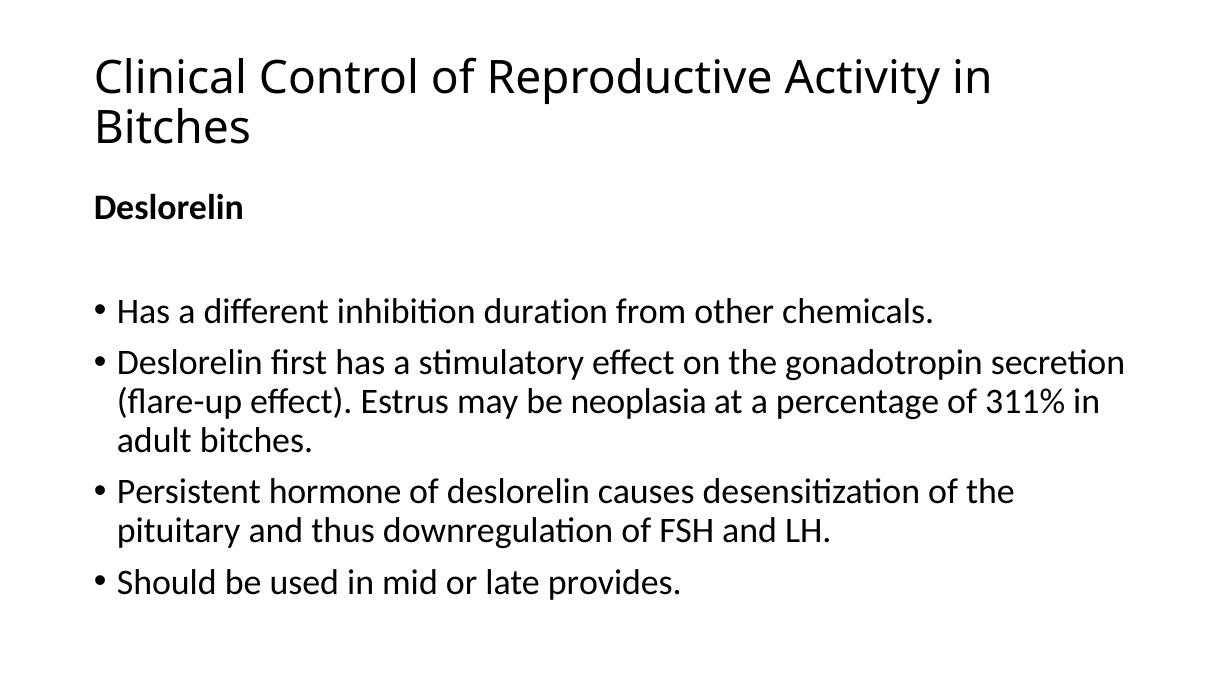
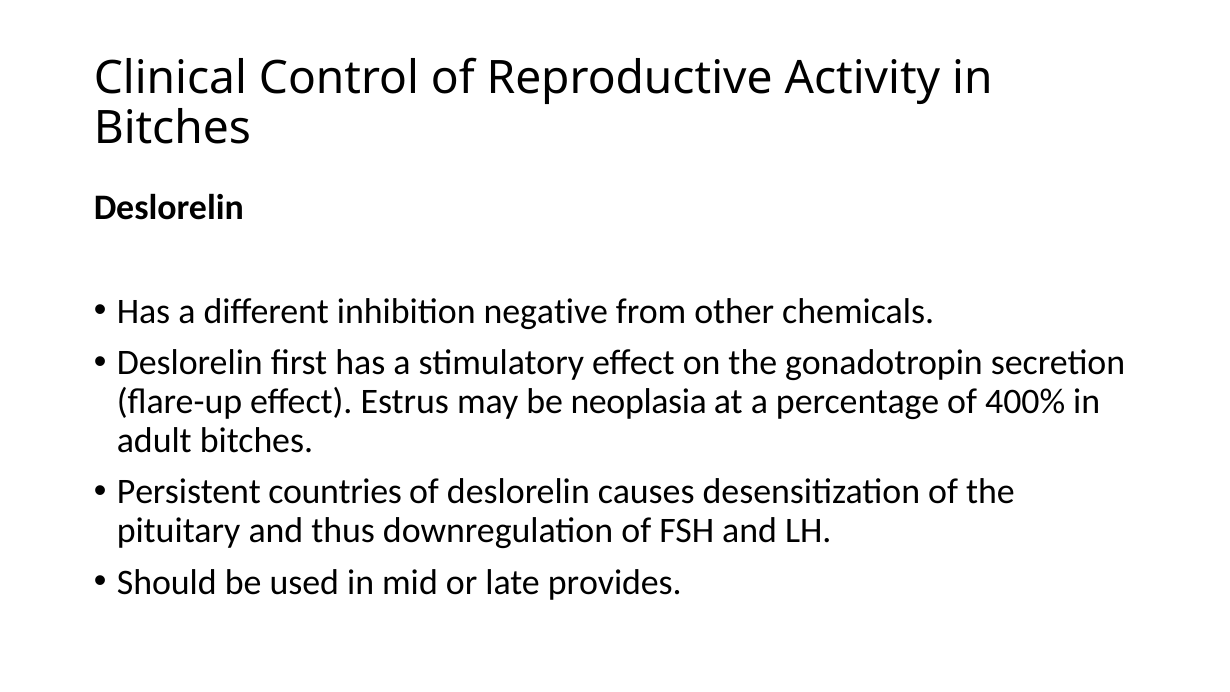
duration: duration -> negative (546, 311)
311%: 311% -> 400% (1025, 401)
hormone: hormone -> countries (335, 492)
